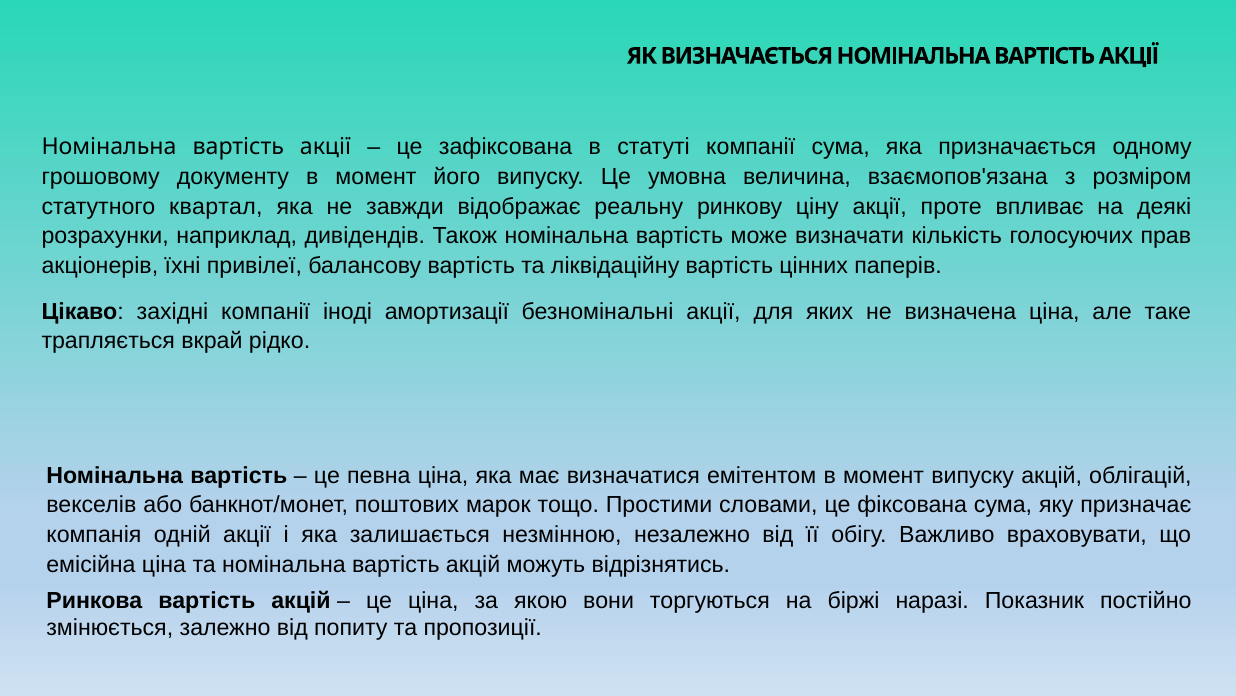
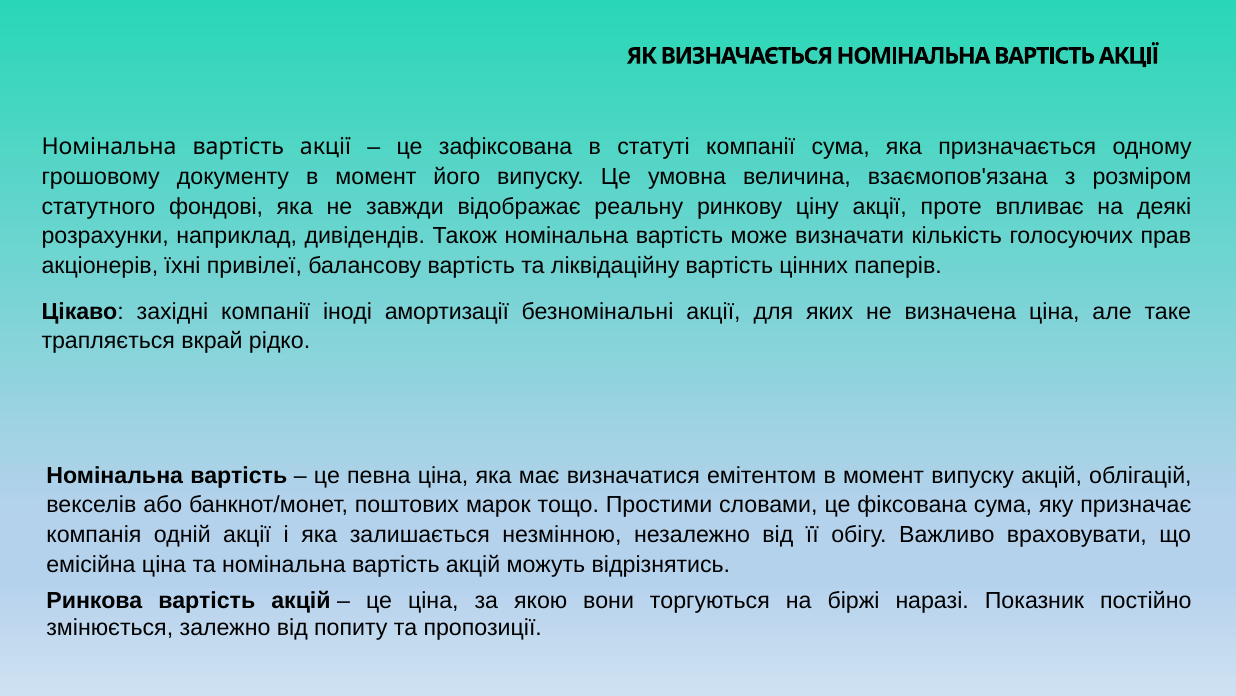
квартал: квартал -> фондові (216, 206)
